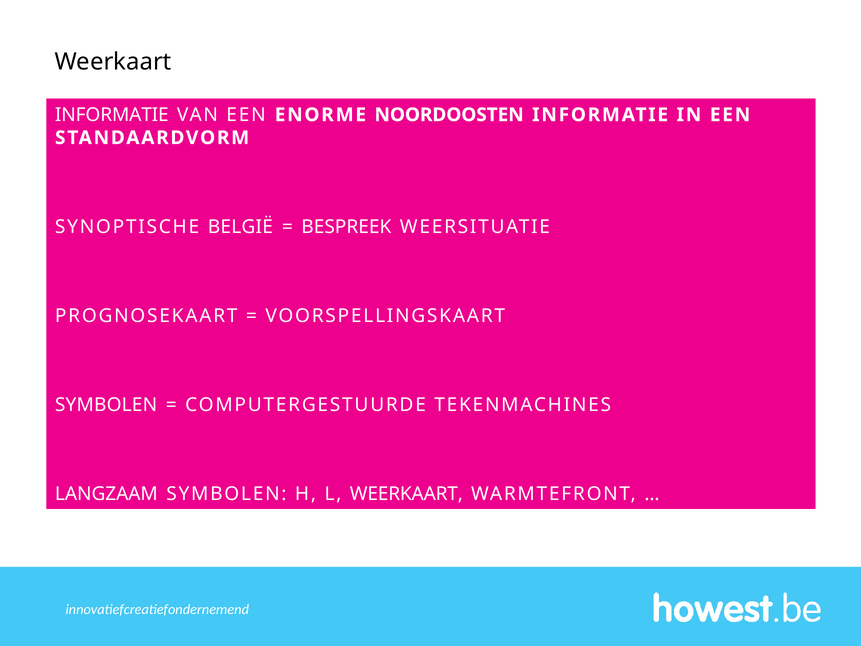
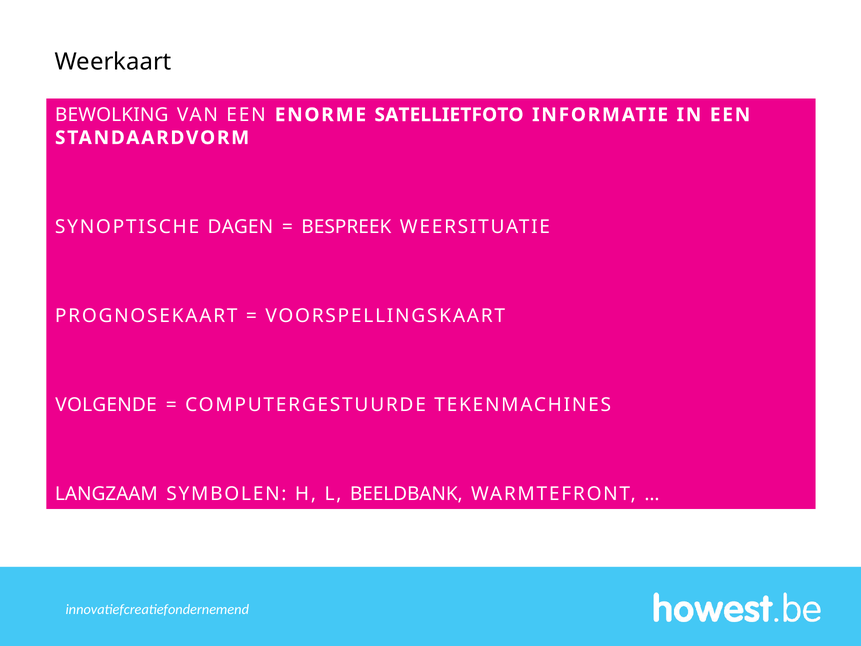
INFORMATIE: INFORMATIE -> BEWOLKING (112, 115)
NOORDOOSTEN: NOORDOOSTEN -> SATELLIETFOTO (449, 115)
BELGIË: BELGIË -> DAGEN (240, 227)
SYMBOLEN: SYMBOLEN -> VOLGENDE (106, 405)
L WEERKAART: WEERKAART -> BEELDBANK (406, 494)
